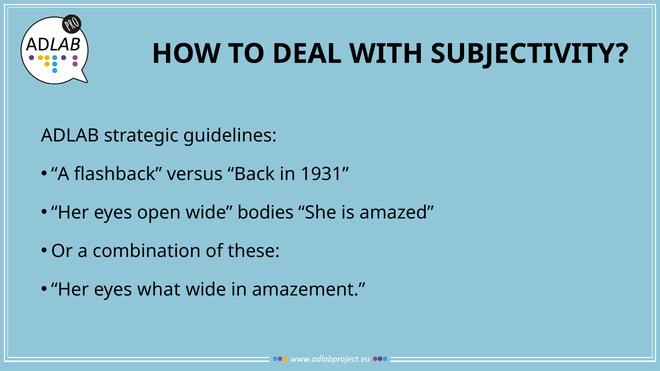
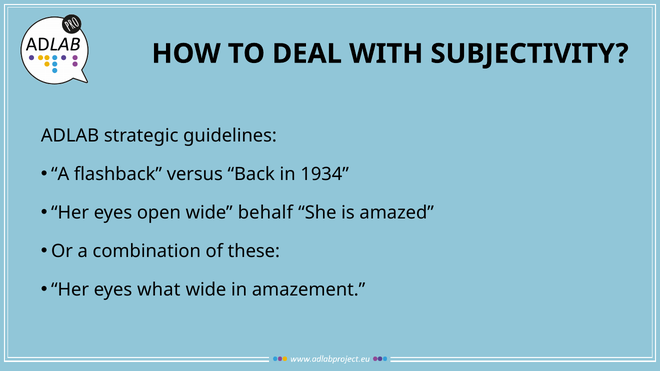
1931: 1931 -> 1934 (325, 174)
bodies: bodies -> behalf (265, 213)
